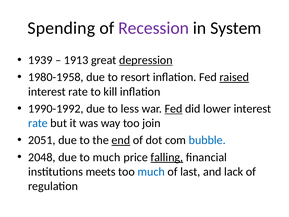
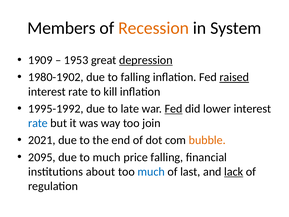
Spending: Spending -> Members (61, 28)
Recession colour: purple -> orange (154, 28)
1939: 1939 -> 1909 (40, 60)
1913: 1913 -> 1953 (76, 60)
1980-1958: 1980-1958 -> 1980-1902 (56, 77)
to resort: resort -> falling (135, 77)
1990-1992: 1990-1992 -> 1995-1992 (56, 109)
less: less -> late (130, 109)
2051: 2051 -> 2021 (42, 140)
end underline: present -> none (121, 140)
bubble colour: blue -> orange (207, 140)
2048: 2048 -> 2095 (42, 157)
falling underline: present -> none (167, 157)
meets: meets -> about (100, 172)
lack underline: none -> present (234, 172)
